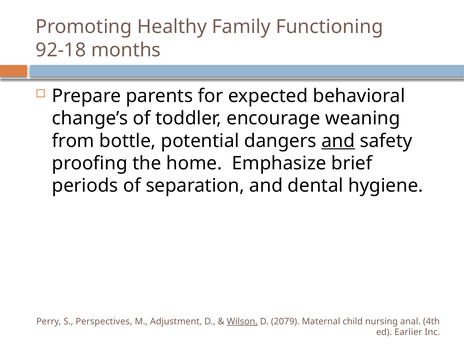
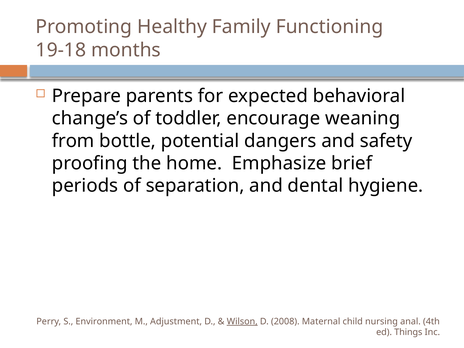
92-18: 92-18 -> 19-18 (61, 50)
and underline: present -> none (338, 141)
Perspectives: Perspectives -> Environment (104, 322)
2079: 2079 -> 2008 (285, 322)
Earlier: Earlier -> Things (408, 332)
